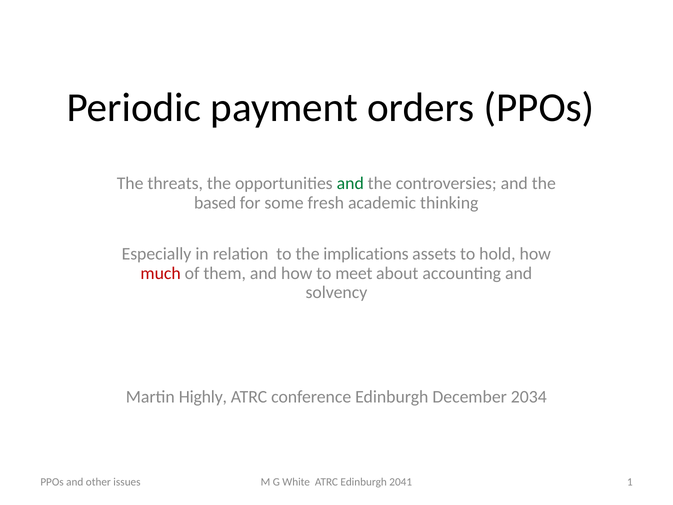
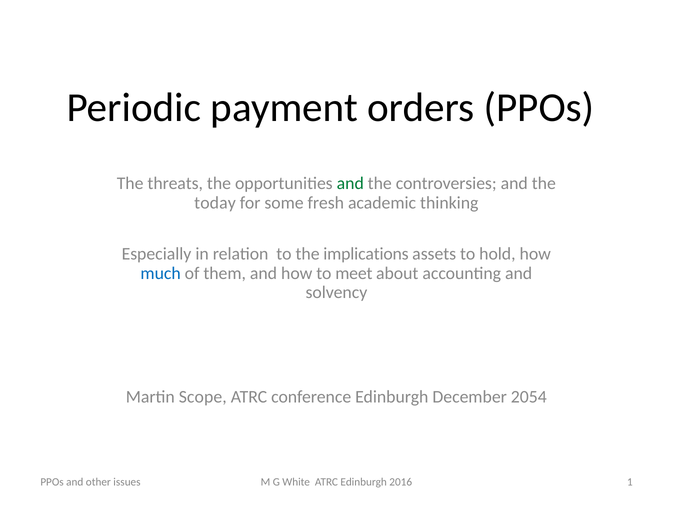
based: based -> today (215, 203)
much colour: red -> blue (161, 273)
Highly: Highly -> Scope (203, 397)
2034: 2034 -> 2054 (529, 397)
2041: 2041 -> 2016 (401, 482)
